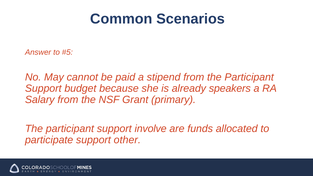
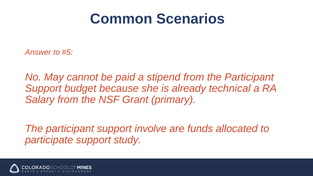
speakers: speakers -> technical (230, 88)
other: other -> study (127, 140)
